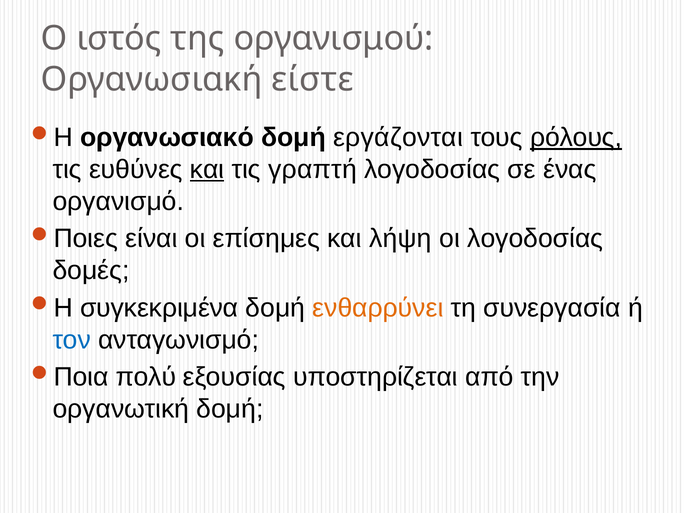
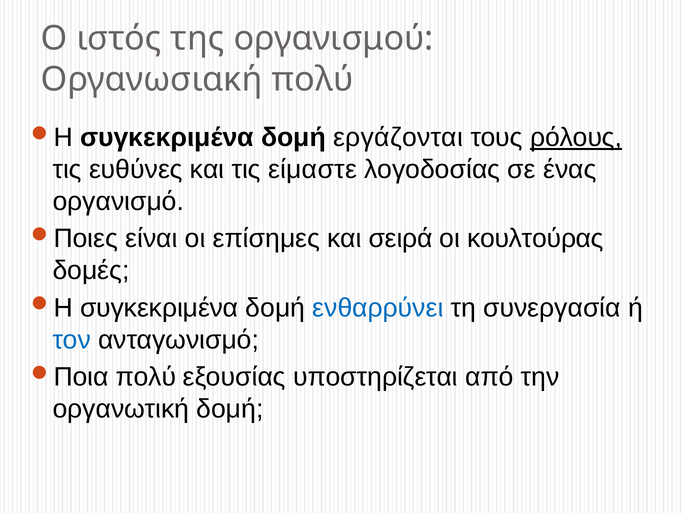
Οργανωσιακή είστε: είστε -> πολύ (313, 80)
οργανωσιακό: οργανωσιακό -> συγκεκριμένα (167, 138)
και underline: present -> none (207, 169)
γραπτή: γραπτή -> είμαστε (312, 169)
λήψη: λήψη -> σειρά (401, 239)
οι λογοδοσίας: λογοδοσίας -> κουλτούρας (535, 239)
ενθαρρύνει colour: orange -> blue (378, 308)
